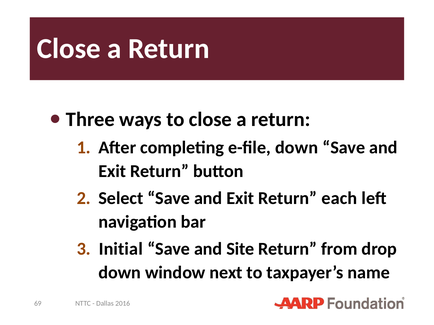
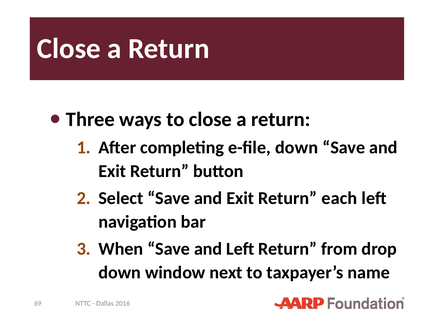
Initial: Initial -> When (121, 249)
and Site: Site -> Left (240, 249)
